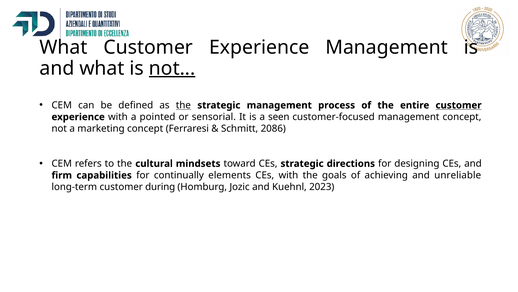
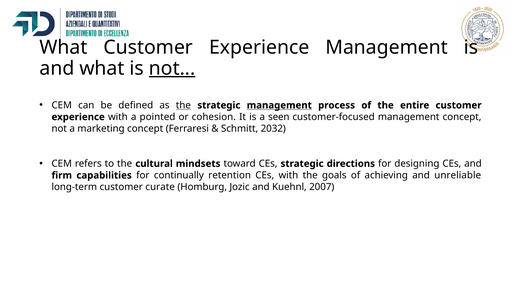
management underline: none -> present (279, 105)
customer underline: present -> none (459, 105)
sensorial: sensorial -> cohesion (214, 117)
2086: 2086 -> 2032 (273, 128)
elements: elements -> retention (230, 175)
during: during -> curate (160, 187)
2023: 2023 -> 2007 (322, 187)
